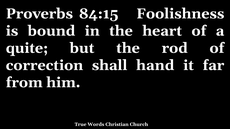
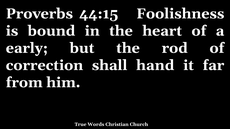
84:15: 84:15 -> 44:15 (99, 14)
quite: quite -> early (27, 48)
